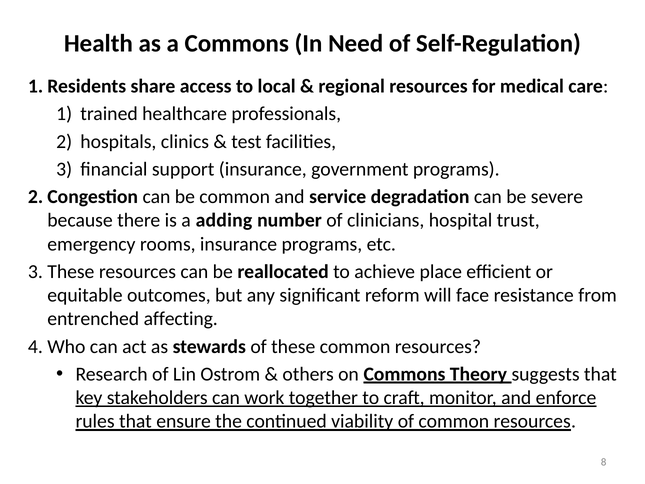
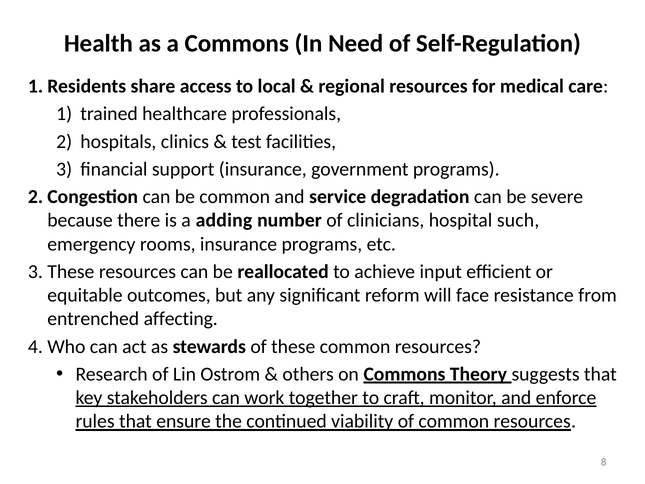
trust: trust -> such (518, 220)
place: place -> input (441, 271)
